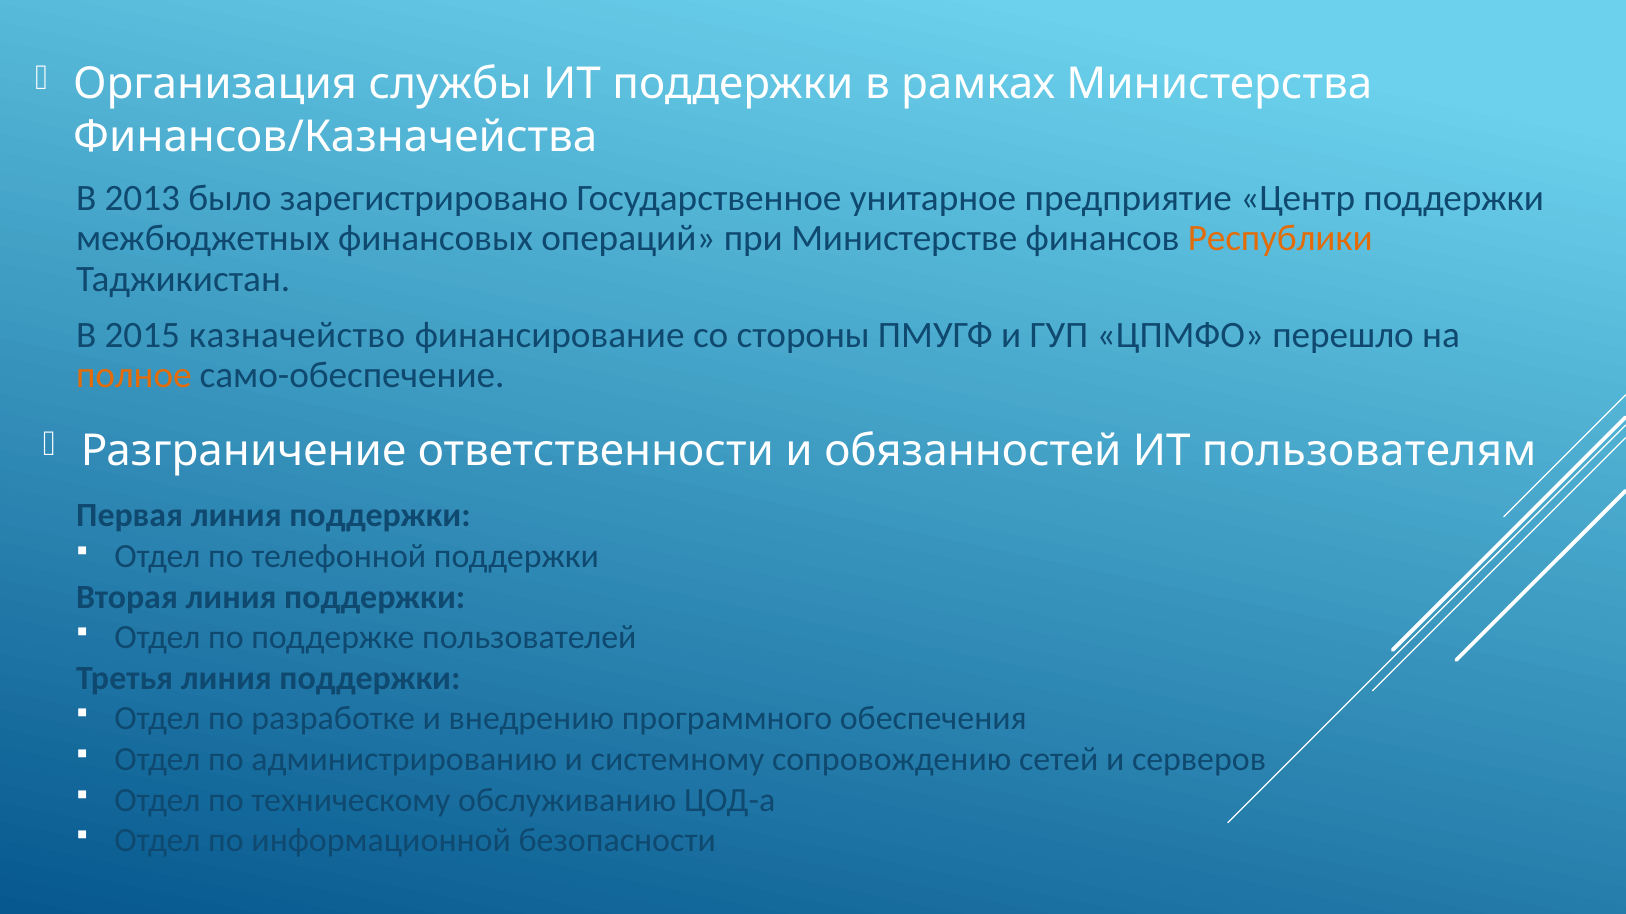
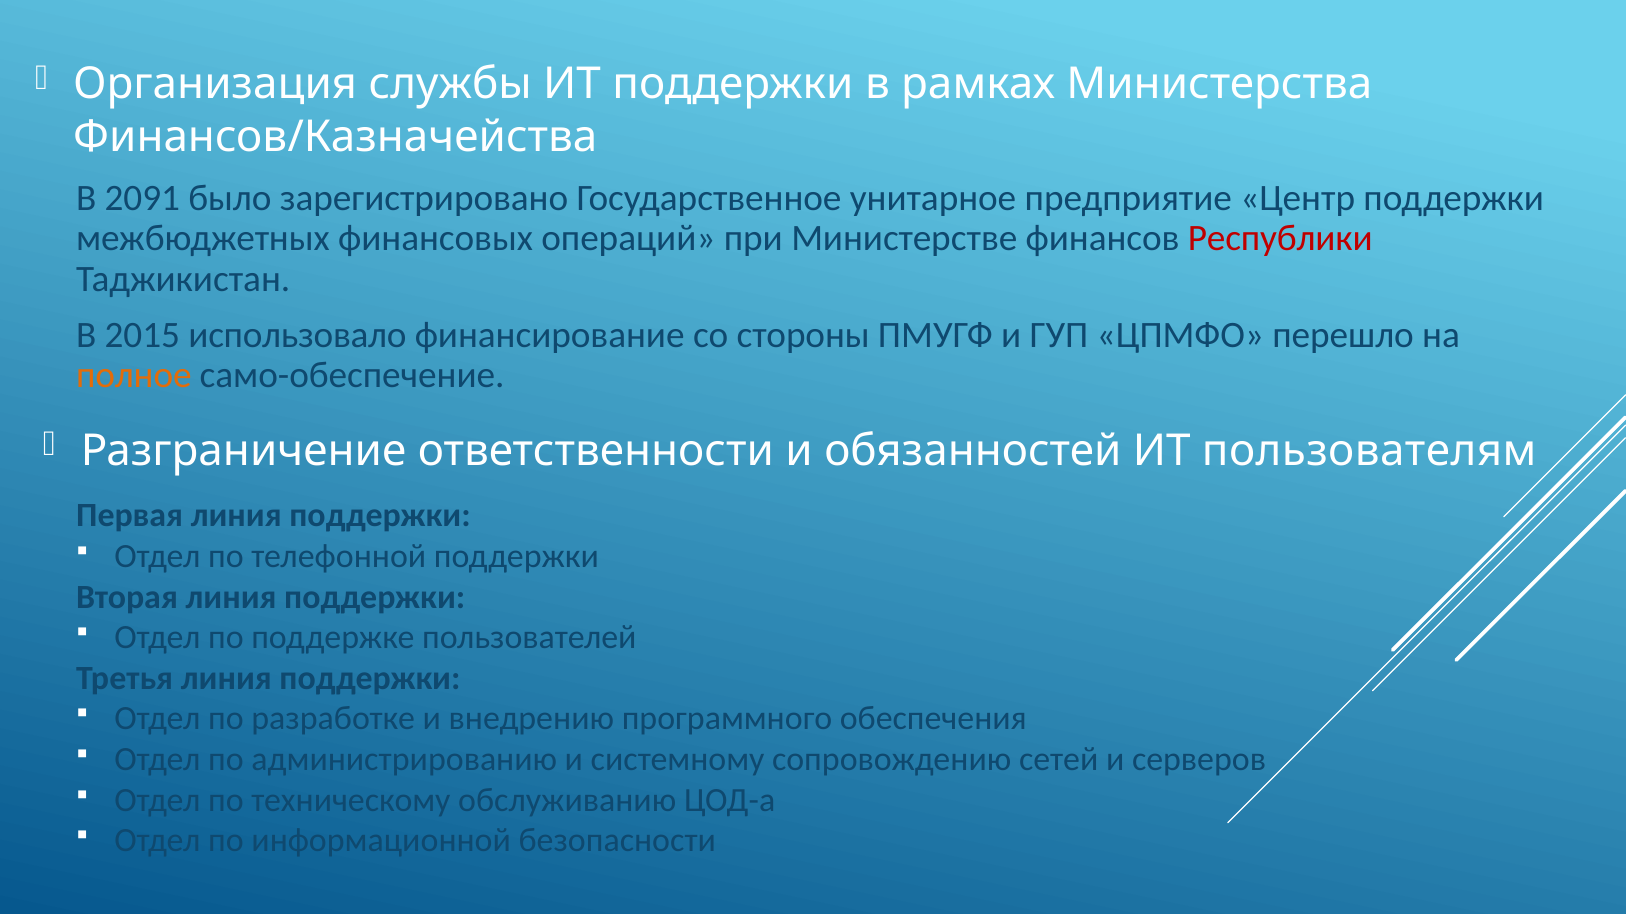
2013: 2013 -> 2091 (142, 199)
Республики colour: orange -> red (1280, 239)
казначейство: казначейство -> использовало (297, 335)
